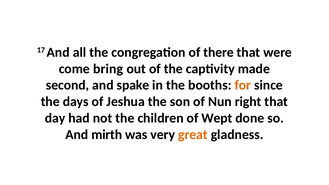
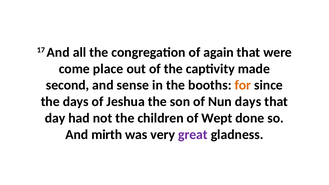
there: there -> again (219, 52)
bring: bring -> place (108, 69)
spake: spake -> sense (133, 85)
Nun right: right -> days (248, 102)
great colour: orange -> purple (193, 135)
